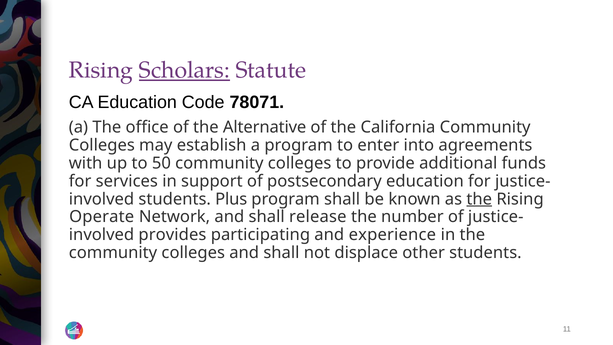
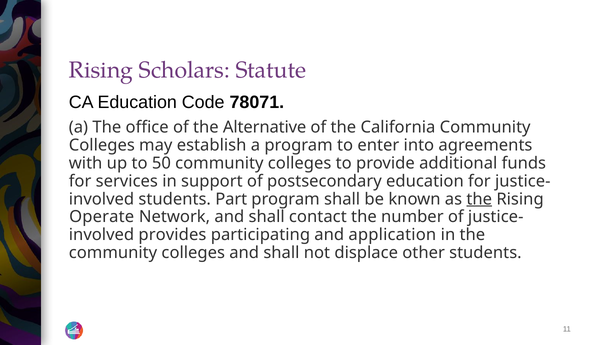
Scholars underline: present -> none (184, 70)
Plus: Plus -> Part (231, 199)
release: release -> contact (318, 217)
experience: experience -> application (392, 235)
